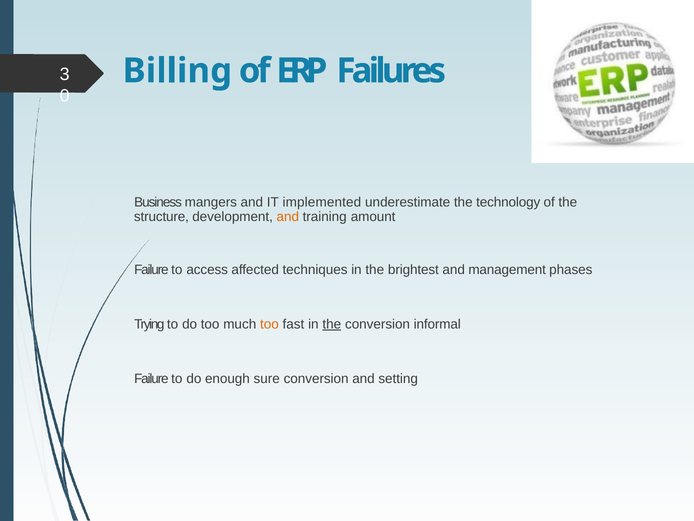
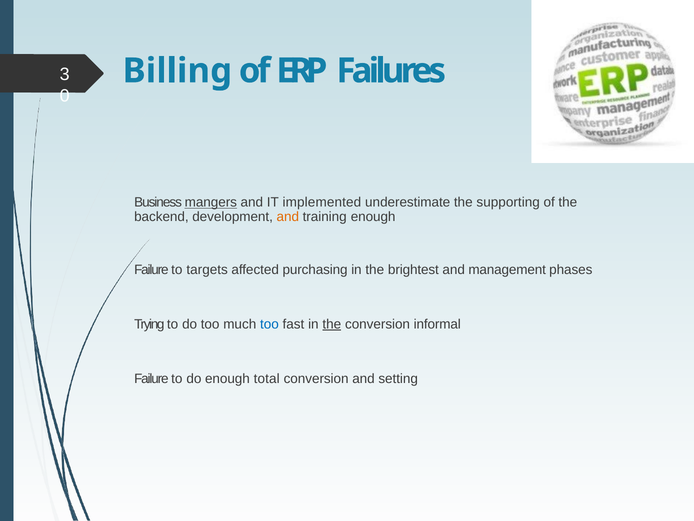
mangers underline: none -> present (211, 202)
technology: technology -> supporting (508, 202)
structure: structure -> backend (161, 216)
training amount: amount -> enough (373, 216)
access: access -> targets (207, 269)
techniques: techniques -> purchasing (315, 269)
too colour: orange -> blue (269, 324)
sure: sure -> total (267, 379)
